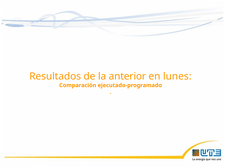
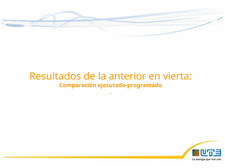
lunes: lunes -> vierta (177, 77)
